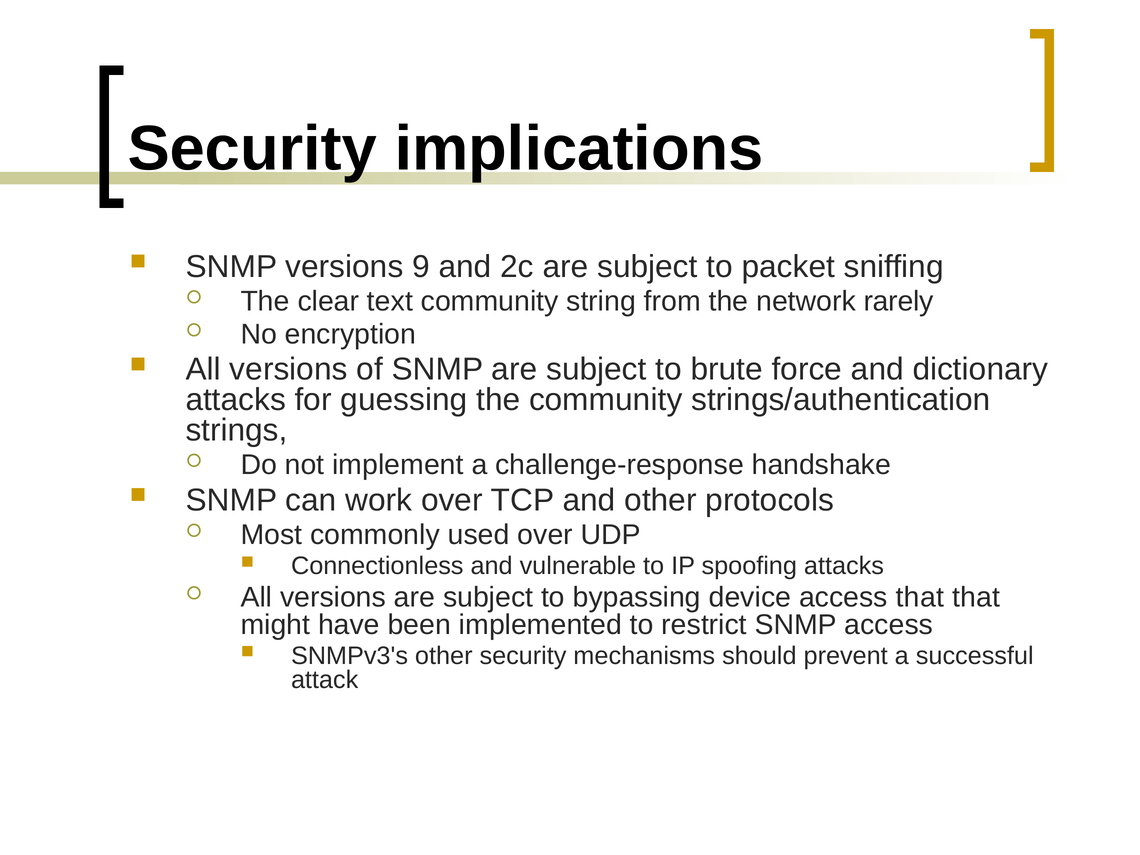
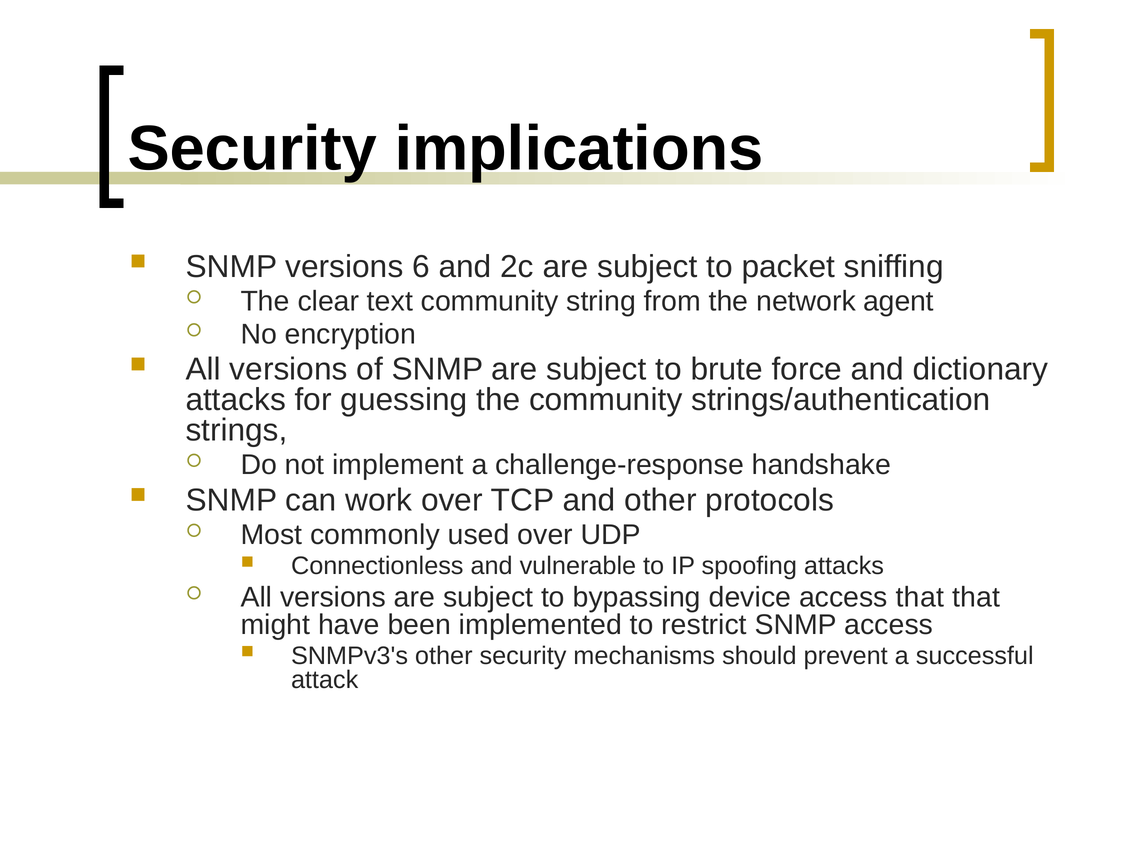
9: 9 -> 6 (421, 267)
rarely: rarely -> agent (898, 301)
